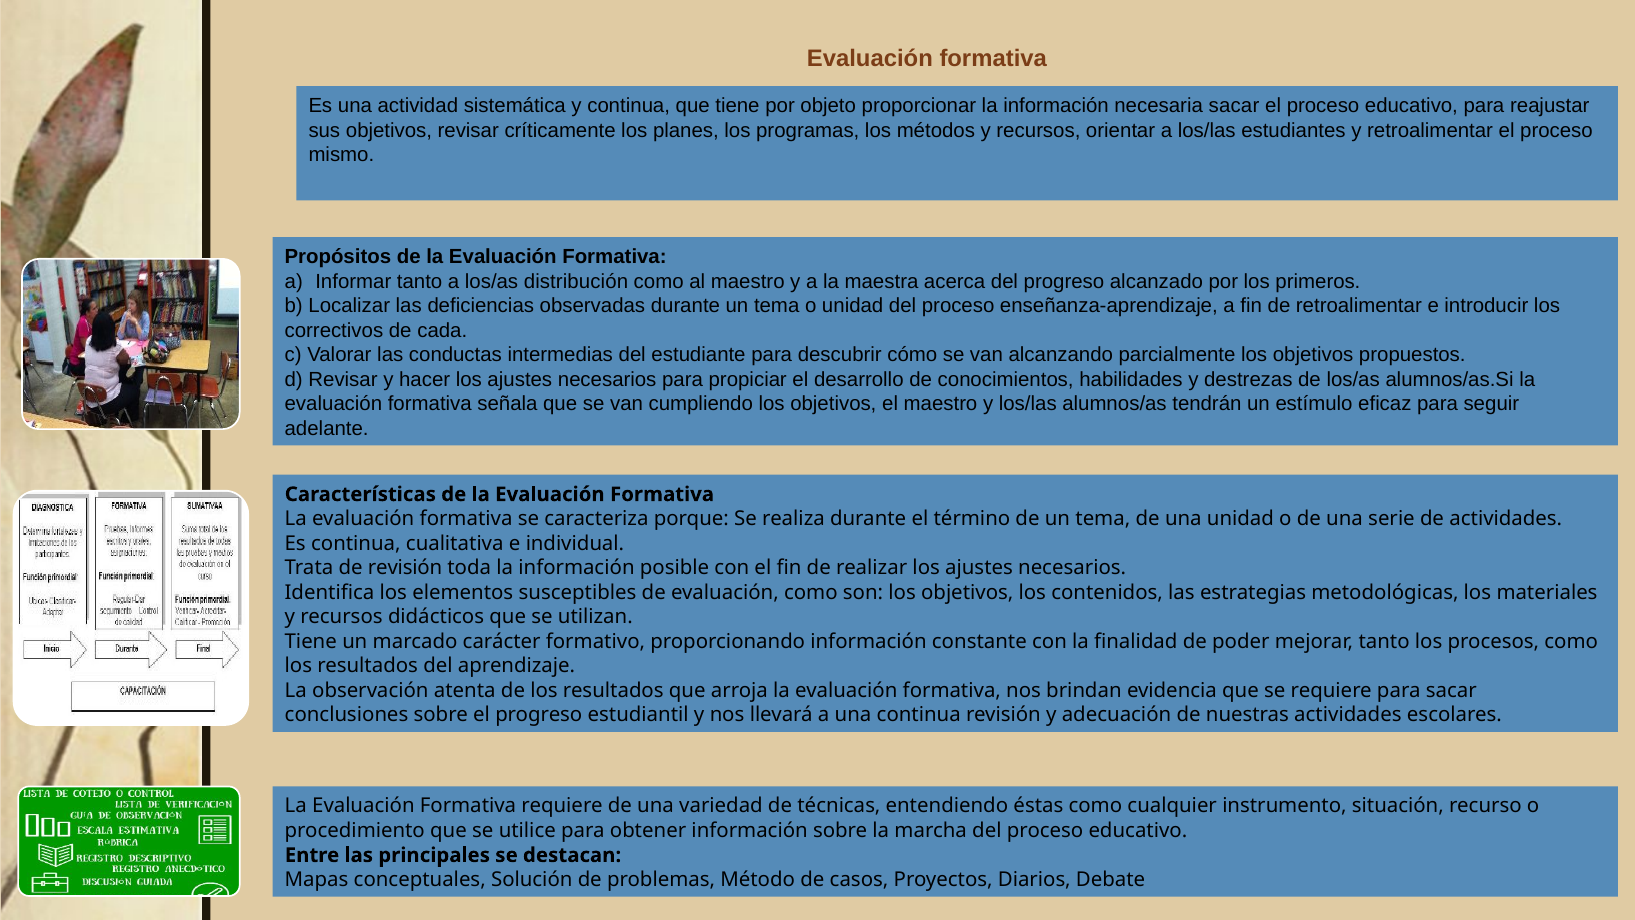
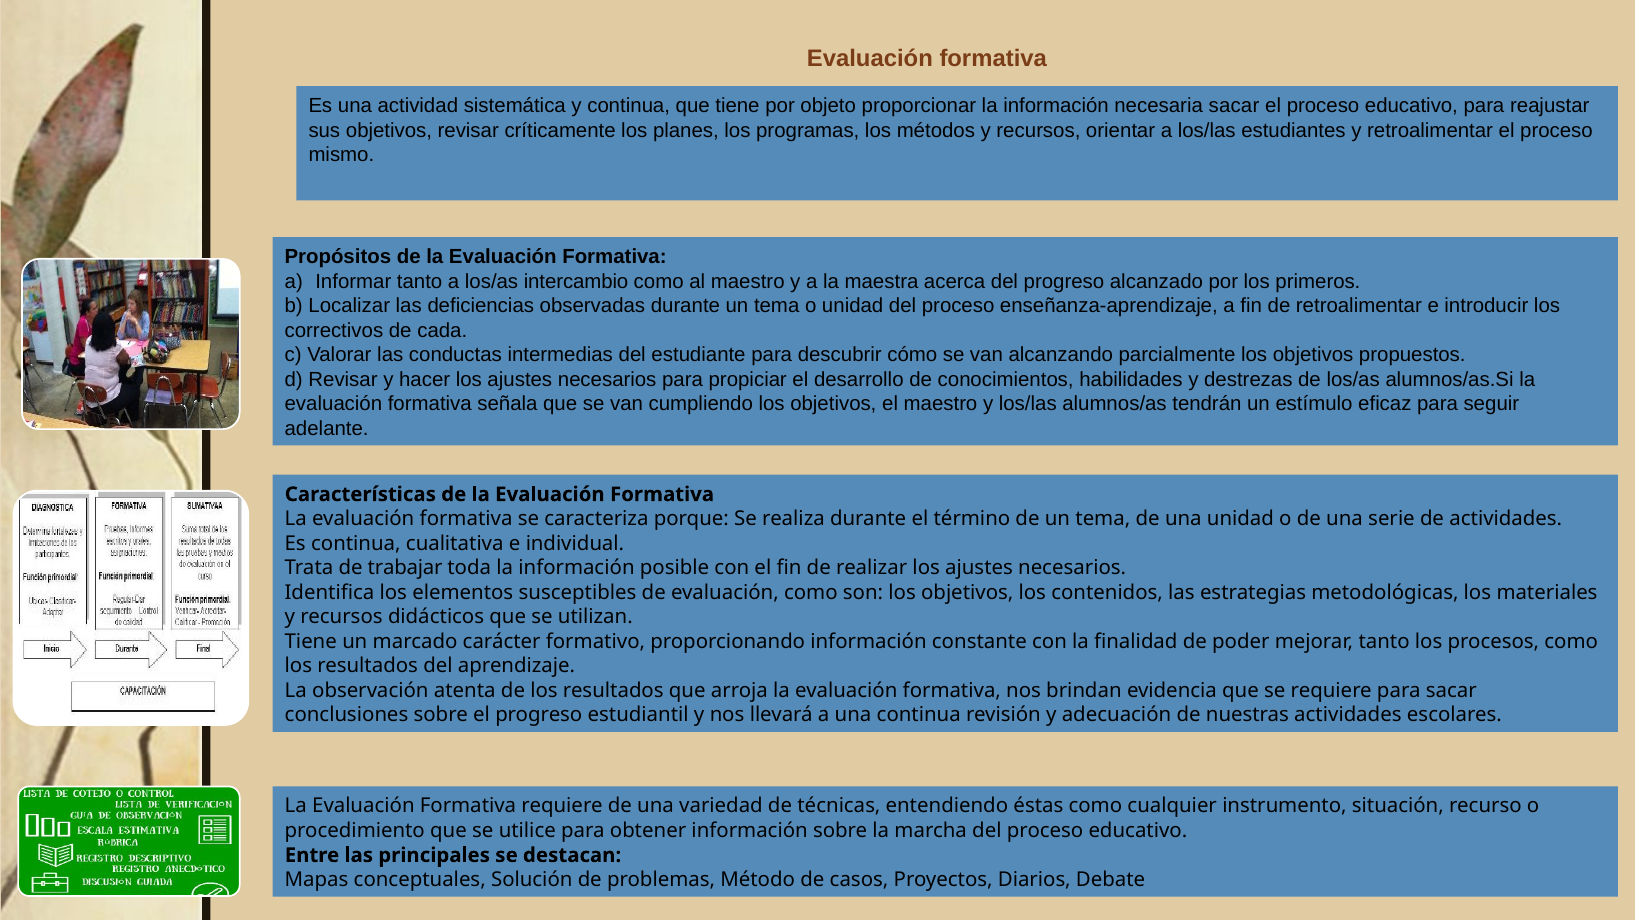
distribución: distribución -> intercambio (576, 281)
de revisión: revisión -> trabajar (405, 568)
